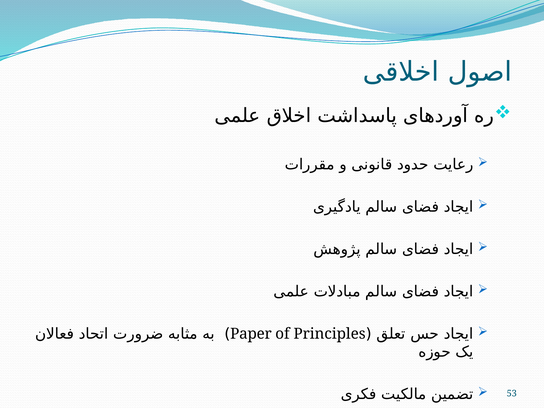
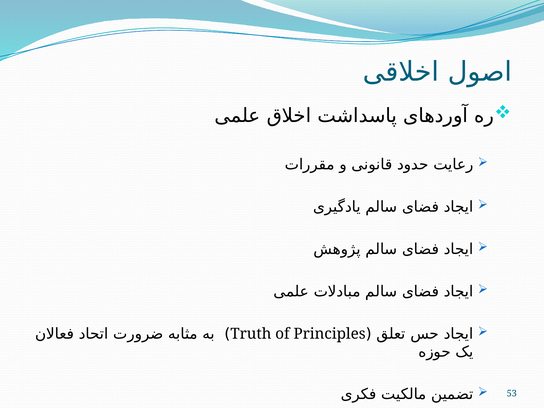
Paper: Paper -> Truth (251, 334)
